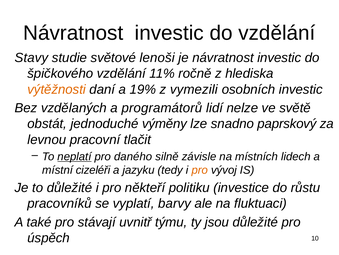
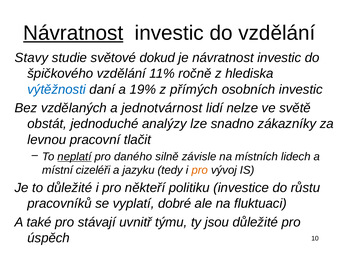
Návratnost underline: none -> present (73, 33)
lenoši: lenoši -> dokud (157, 58)
výtěžnosti colour: orange -> blue (57, 89)
vymezili: vymezili -> přímých (194, 89)
programátorů: programátorů -> jednotvárnost (162, 108)
výměny: výměny -> analýzy (164, 124)
paprskový: paprskový -> zákazníky (287, 124)
barvy: barvy -> dobré (175, 203)
